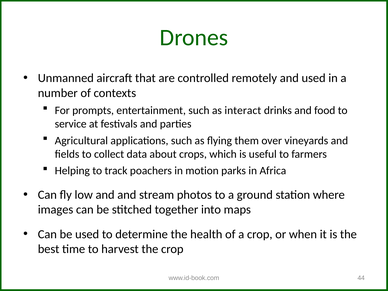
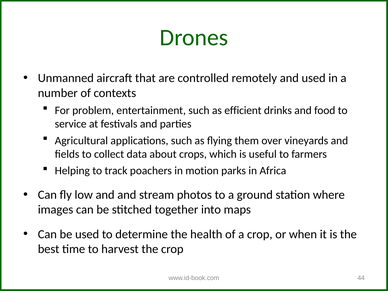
prompts: prompts -> problem (93, 110)
interact: interact -> efficient (243, 110)
